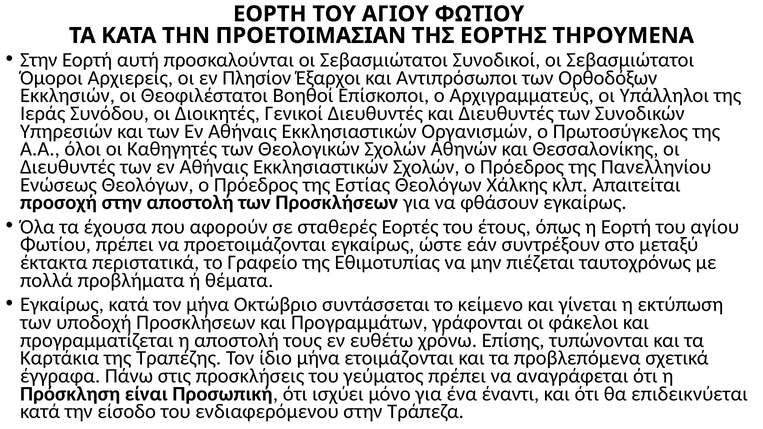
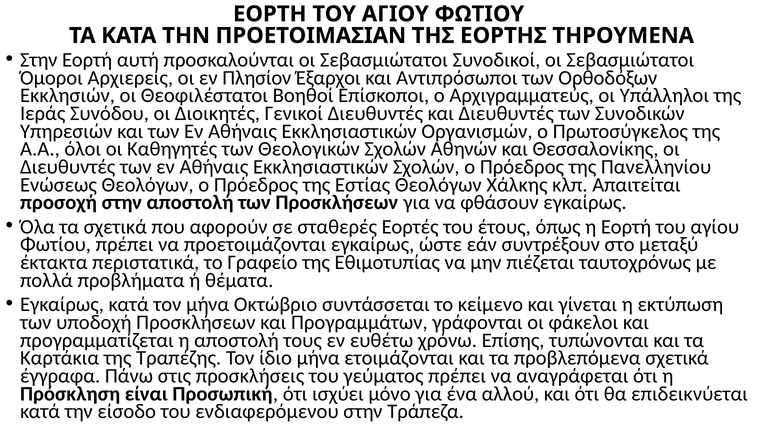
τα έχουσα: έχουσα -> σχετικά (115, 227)
έναντι: έναντι -> αλλού (510, 394)
